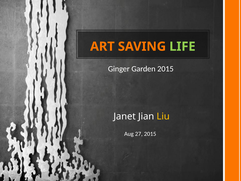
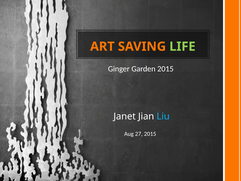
Liu colour: yellow -> light blue (163, 116)
